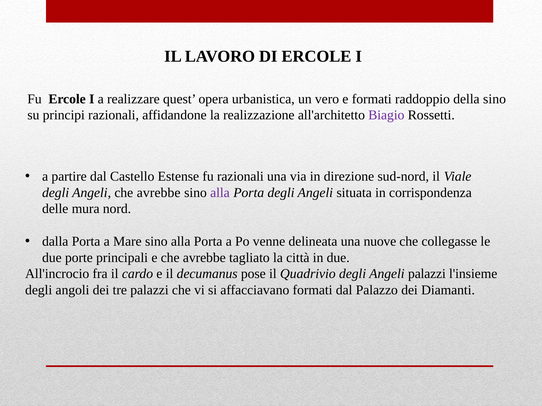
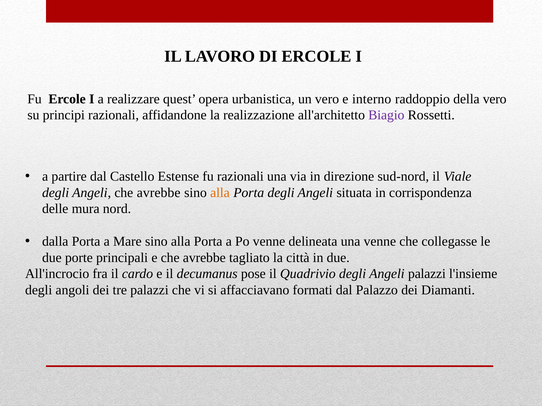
e formati: formati -> interno (372, 99)
della sino: sino -> vero (495, 99)
alla colour: purple -> orange (220, 193)
una nuove: nuove -> venne (380, 242)
